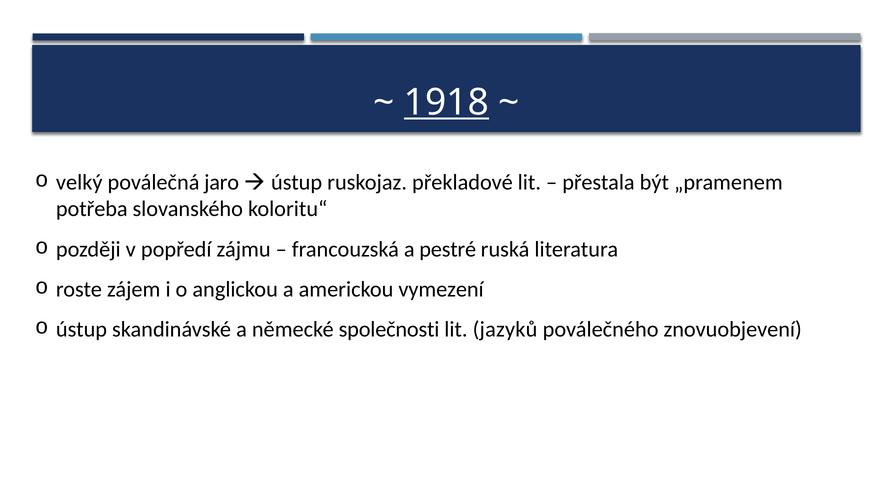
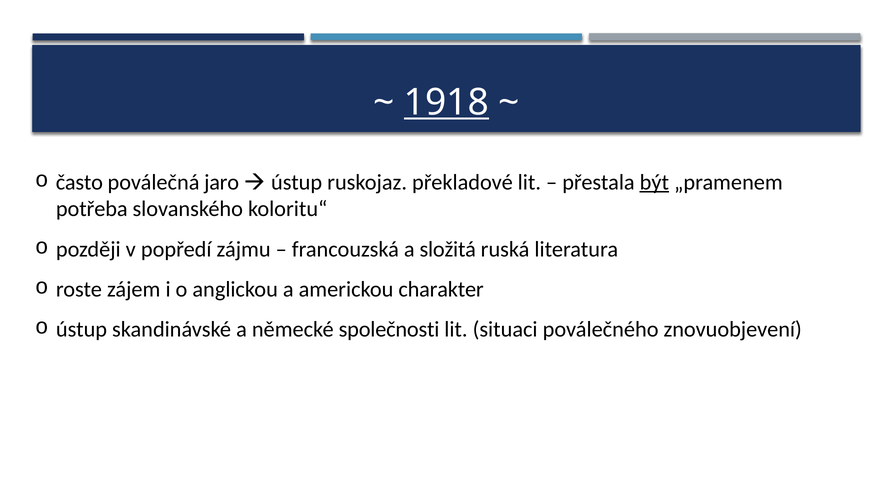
velký: velký -> často (79, 182)
být underline: none -> present (654, 182)
pestré: pestré -> složitá (448, 249)
vymezení: vymezení -> charakter (441, 290)
jazyků: jazyků -> situaci (505, 330)
